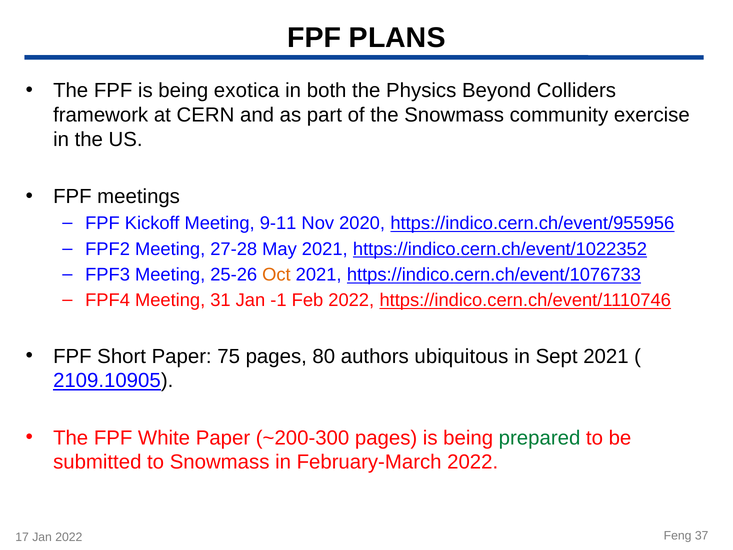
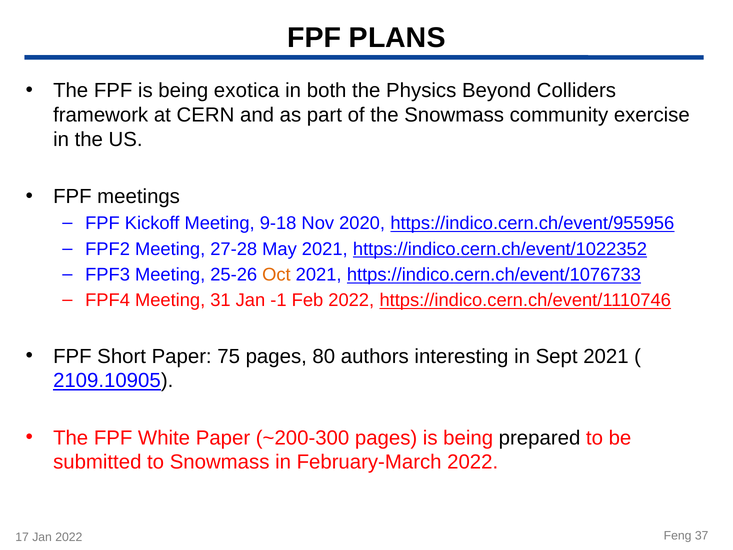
9-11: 9-11 -> 9-18 (278, 223)
ubiquitous: ubiquitous -> interesting (461, 356)
prepared colour: green -> black (540, 438)
